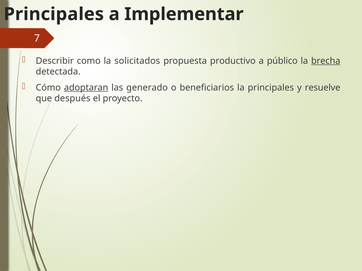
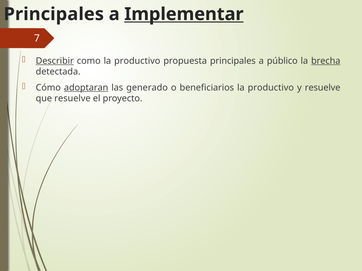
Implementar underline: none -> present (184, 14)
Describir underline: none -> present (55, 61)
como la solicitados: solicitados -> productivo (137, 61)
propuesta productivo: productivo -> principales (233, 61)
beneficiarios la principales: principales -> productivo (271, 88)
que después: después -> resuelve (72, 99)
